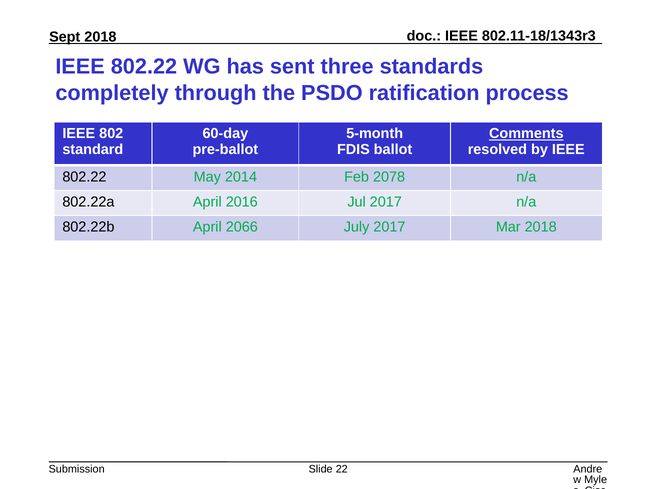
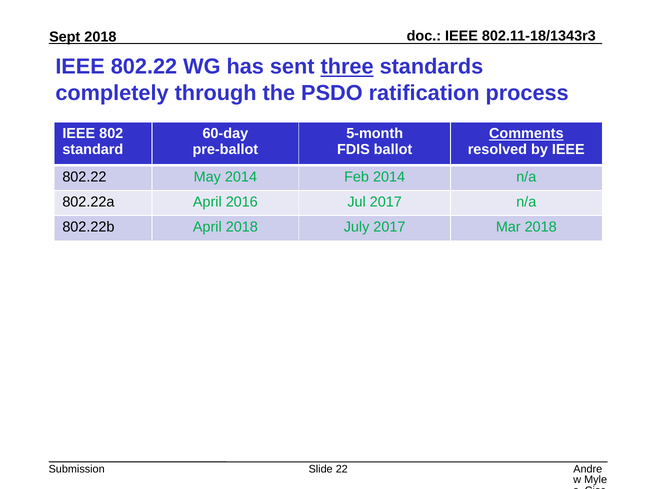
three underline: none -> present (347, 67)
Feb 2078: 2078 -> 2014 (389, 177)
April 2066: 2066 -> 2018 (242, 227)
